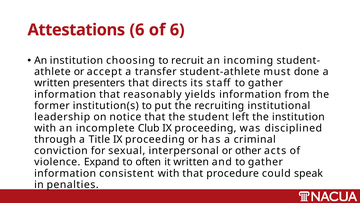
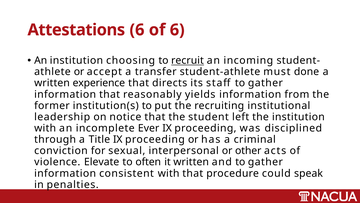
recruit underline: none -> present (187, 60)
presenters: presenters -> experience (99, 83)
Club: Club -> Ever (149, 128)
Expand: Expand -> Elevate (102, 162)
